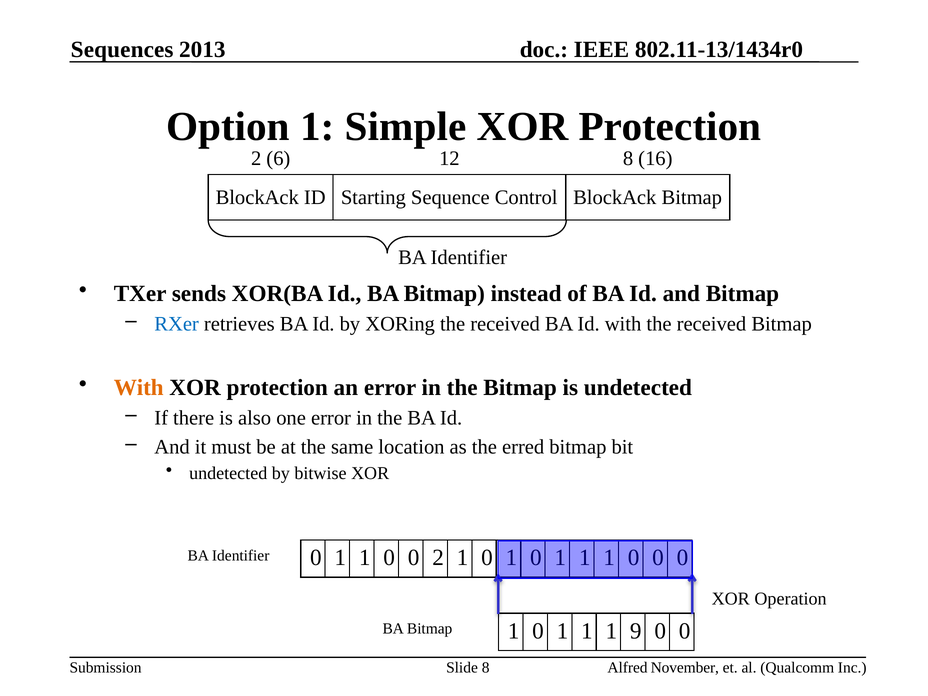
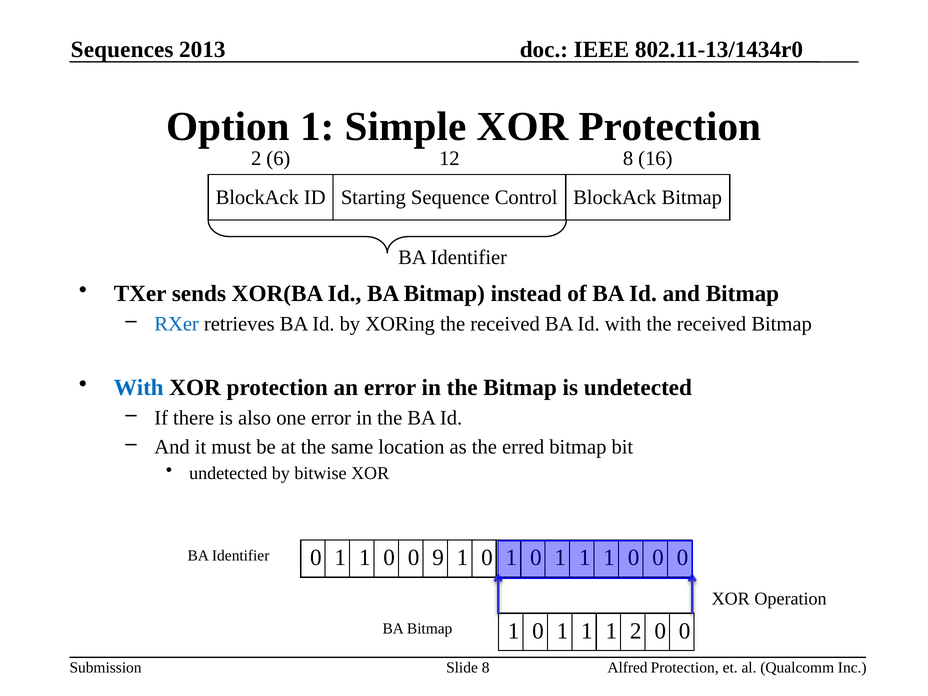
With colour: orange -> blue (139, 388)
0 2: 2 -> 9 (438, 558)
1 9: 9 -> 2 (636, 631)
Alfred November: November -> Protection (685, 668)
